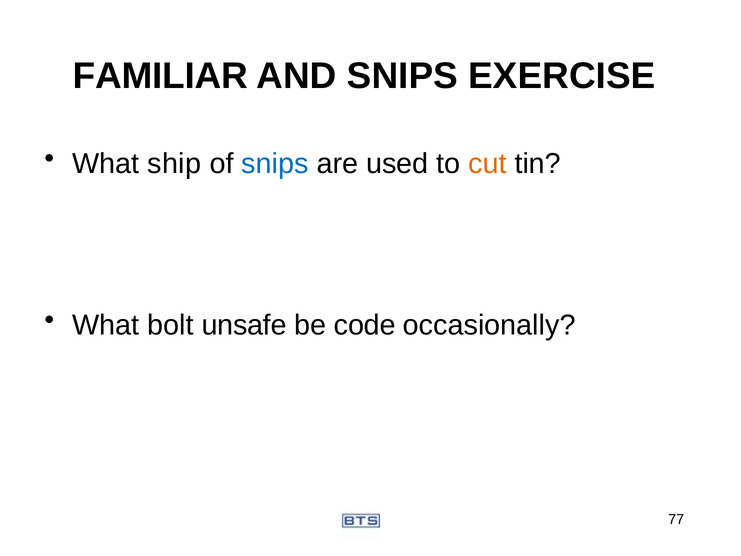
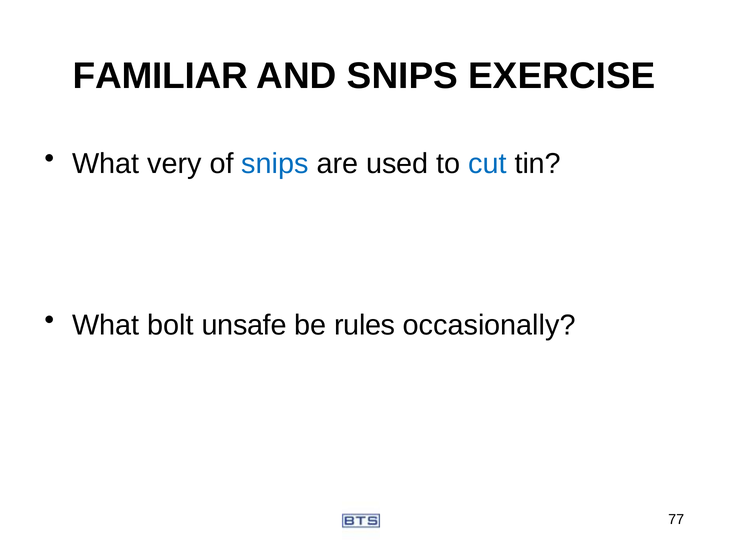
ship: ship -> very (174, 163)
cut colour: orange -> blue (488, 163)
code: code -> rules (365, 325)
